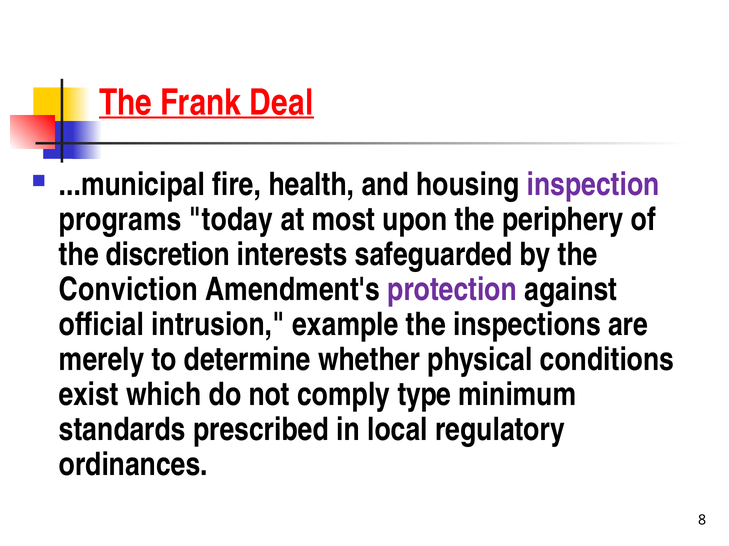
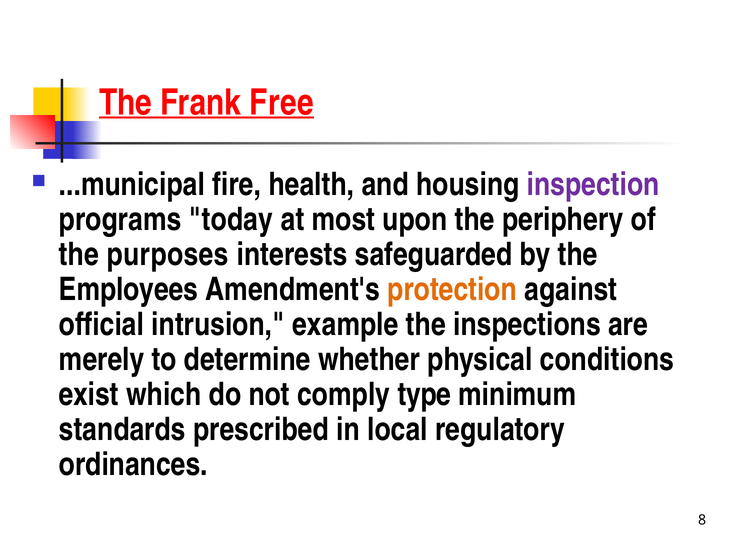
Deal: Deal -> Free (282, 103)
discretion: discretion -> purposes (168, 255)
Conviction: Conviction -> Employees (129, 290)
protection colour: purple -> orange (452, 290)
